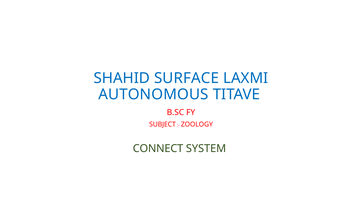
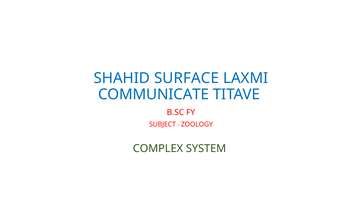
AUTONOMOUS: AUTONOMOUS -> COMMUNICATE (154, 95)
CONNECT: CONNECT -> COMPLEX (158, 149)
